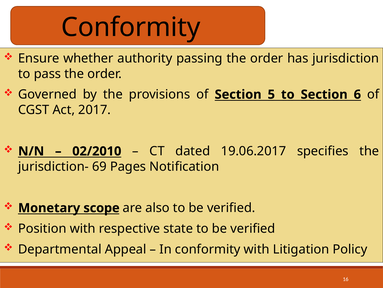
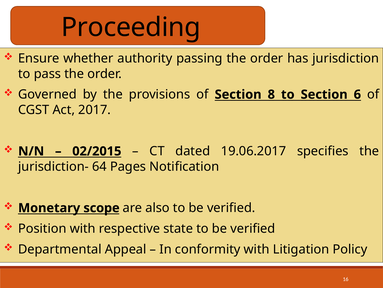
Conformity: Conformity -> Proceeding (131, 27)
5: 5 -> 8 (271, 94)
02/2010: 02/2010 -> 02/2015 (97, 151)
69: 69 -> 64 (99, 166)
